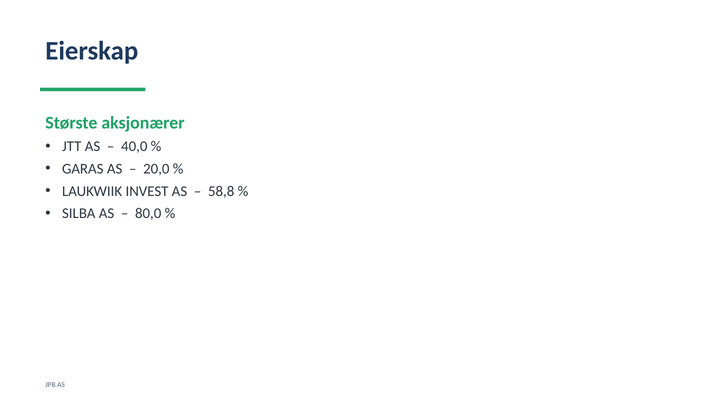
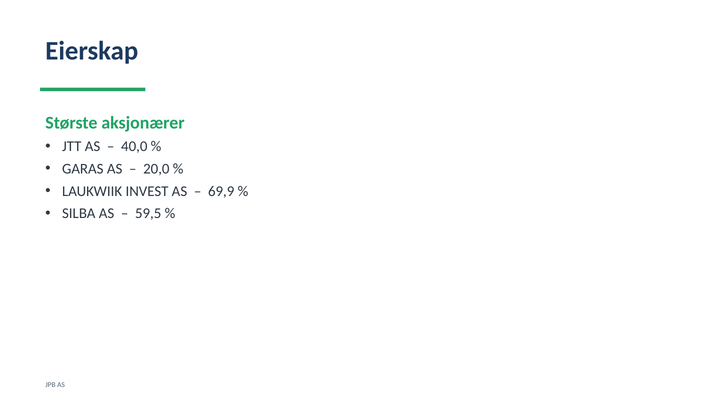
58,8: 58,8 -> 69,9 (221, 191)
80,0: 80,0 -> 59,5 (148, 213)
